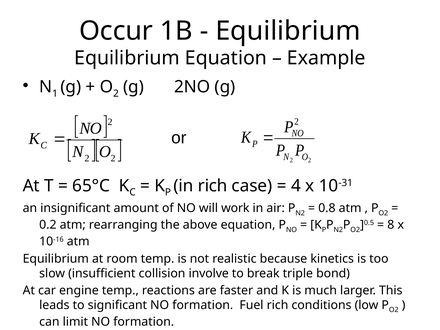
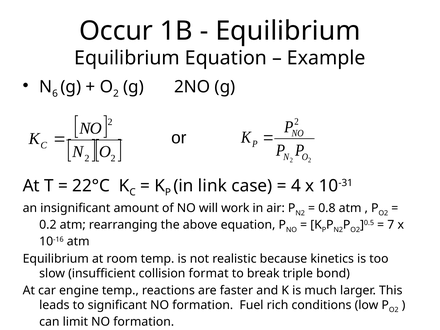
1: 1 -> 6 (55, 94)
65°C: 65°C -> 22°C (91, 186)
in rich: rich -> link (213, 186)
8: 8 -> 7 (391, 225)
involve: involve -> format (209, 273)
